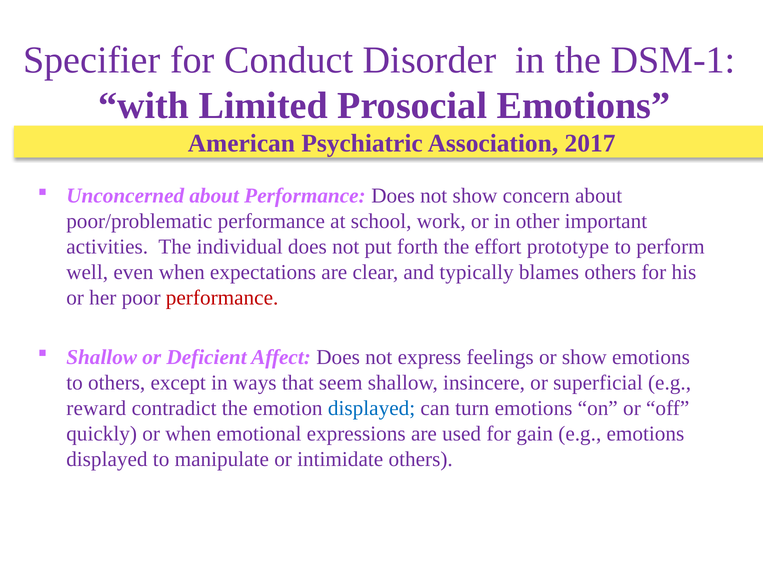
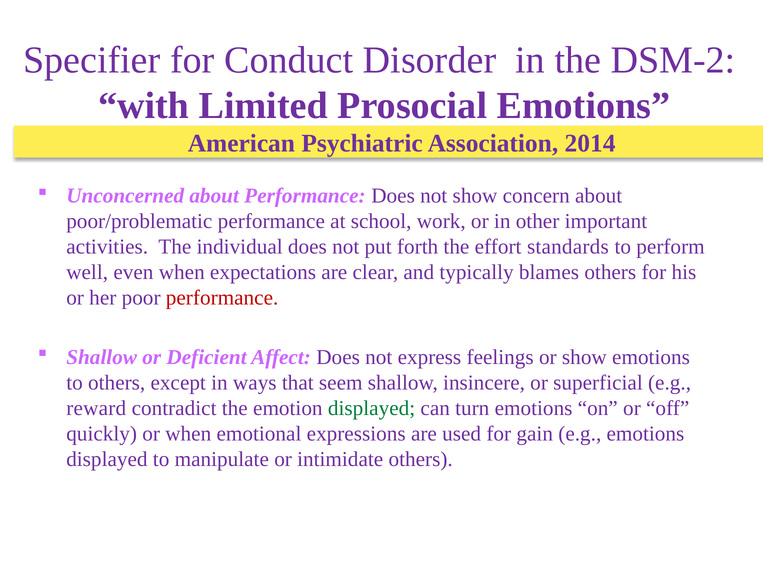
DSM-1: DSM-1 -> DSM-2 (673, 60)
2017: 2017 -> 2014 (590, 143)
prototype: prototype -> standards (568, 247)
displayed colour: blue -> green (372, 408)
